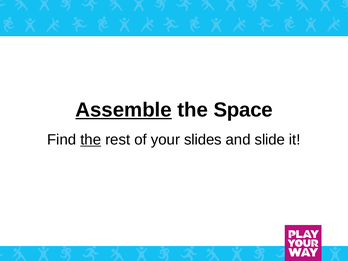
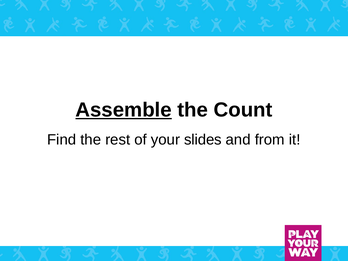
Space: Space -> Count (243, 110)
the underline: present -> none (91, 140)
slide: slide -> from (270, 140)
